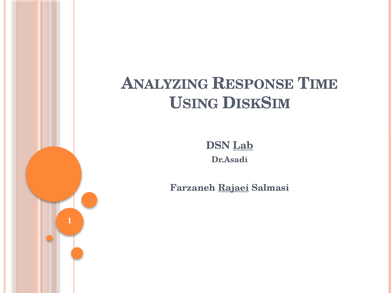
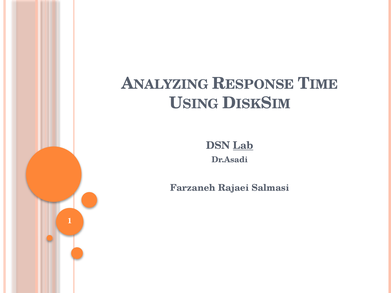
Rajaei underline: present -> none (234, 188)
